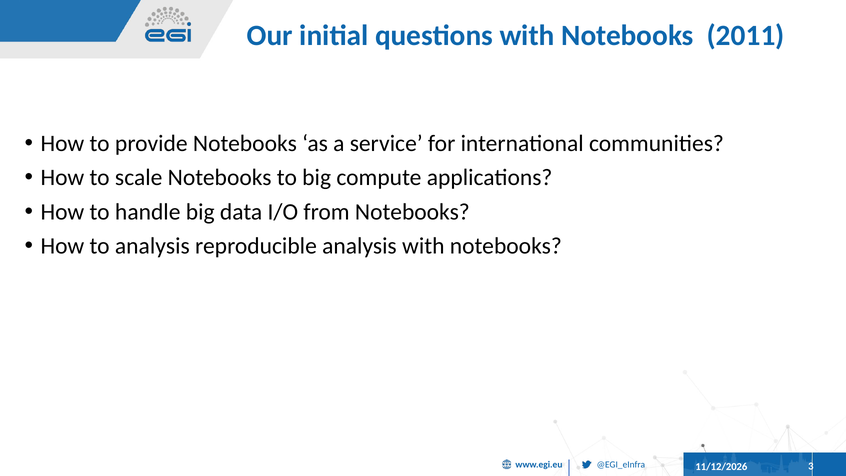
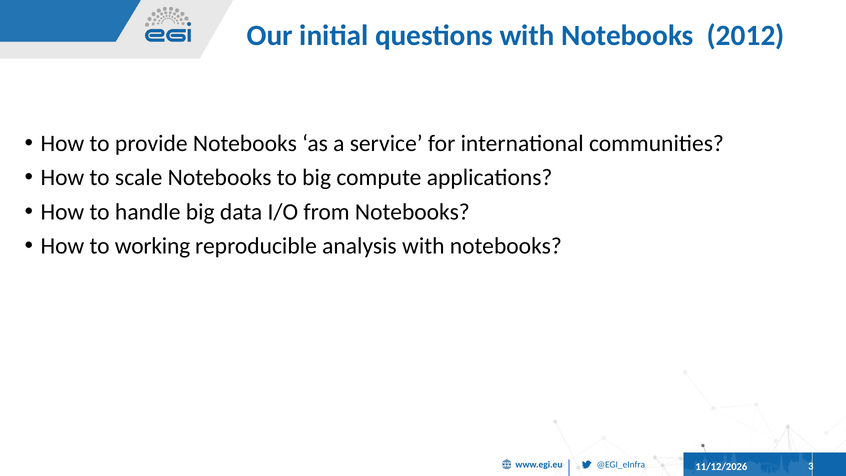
2011: 2011 -> 2012 (746, 36)
to analysis: analysis -> working (152, 246)
